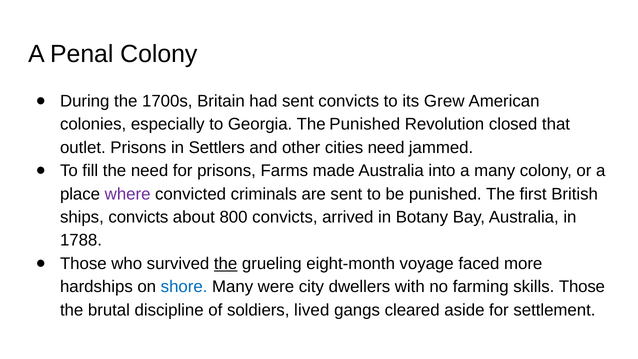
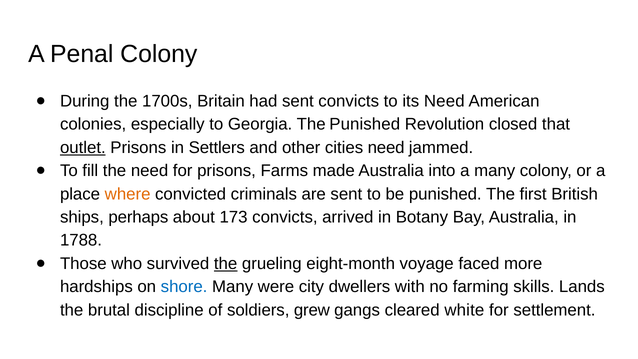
its Grew: Grew -> Need (444, 101)
outlet underline: none -> present (83, 147)
where colour: purple -> orange (128, 194)
ships convicts: convicts -> perhaps (138, 217)
800: 800 -> 173 (234, 217)
skills Those: Those -> Lands (582, 287)
lived: lived -> grew (312, 310)
aside: aside -> white (464, 310)
